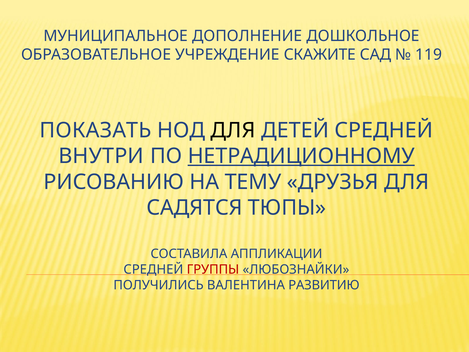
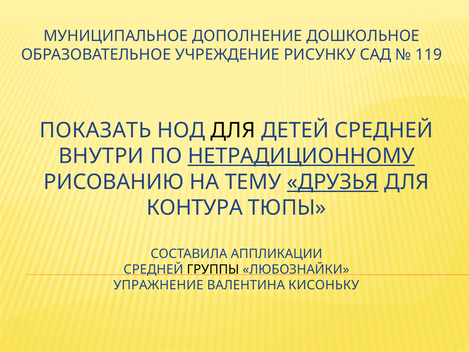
СКАЖИТЕ: СКАЖИТЕ -> РИСУНКУ (320, 55)
ДРУЗЬЯ underline: none -> present (333, 182)
САДЯТСЯ: САДЯТСЯ -> КОНТУРА (195, 208)
ГРУППЫ colour: red -> black (213, 269)
ПОЛУЧИЛИСЬ: ПОЛУЧИЛИСЬ -> УПРАЖНЕНИЕ (158, 285)
РАЗВИТИЮ: РАЗВИТИЮ -> КИСОНЬКУ (324, 285)
